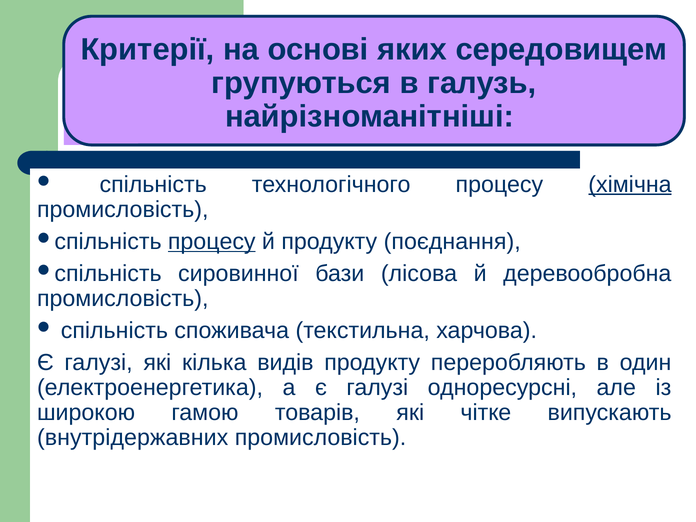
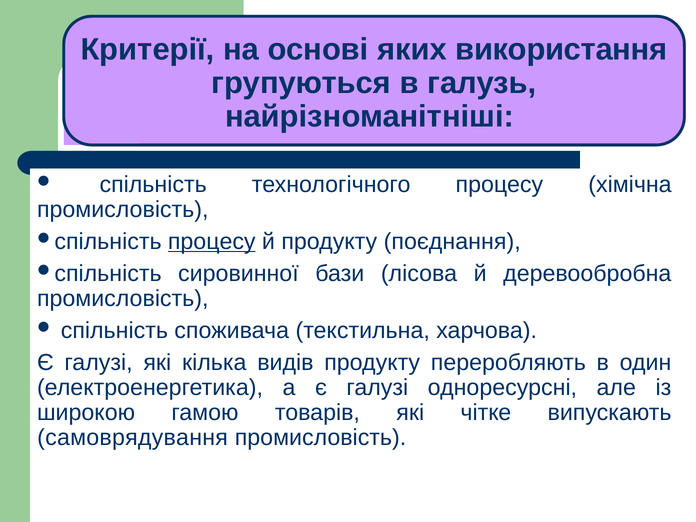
середовищем: середовищем -> використання (561, 50)
хімічна underline: present -> none (630, 184)
внутрідержавних: внутрідержавних -> самоврядування (133, 438)
